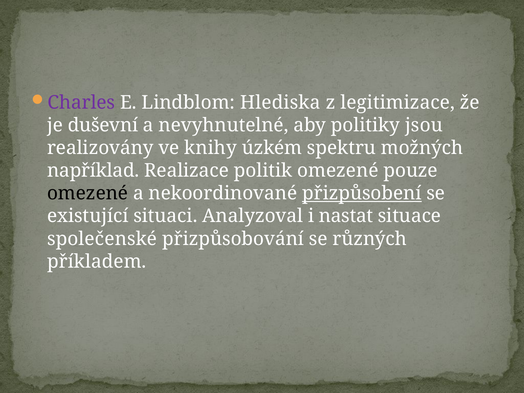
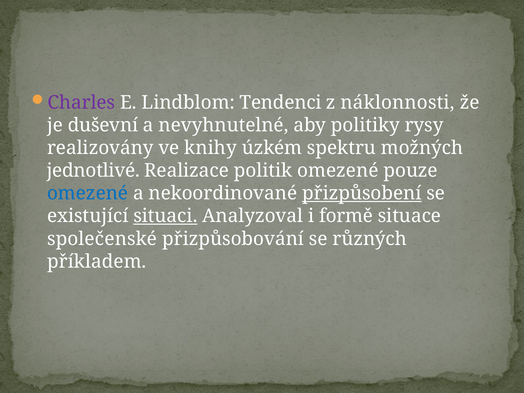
Hlediska: Hlediska -> Tendenci (281, 103)
legitimizace: legitimizace -> náklonnosti (398, 103)
jsou: jsou -> rysy (424, 125)
například: například -> jednotlivé (93, 171)
omezené colour: black -> blue (88, 193)
situaci underline: none -> present (165, 216)
nastat: nastat -> formě (346, 216)
